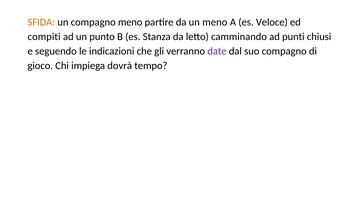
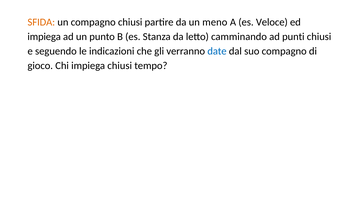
compagno meno: meno -> chiusi (130, 22)
compiti: compiti -> impiega (44, 37)
date colour: purple -> blue (217, 51)
impiega dovrà: dovrà -> chiusi (120, 66)
